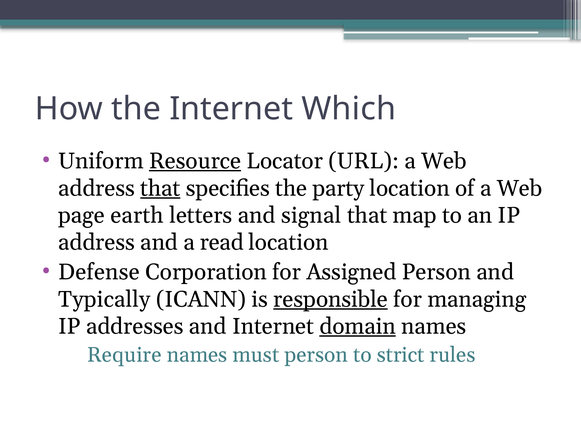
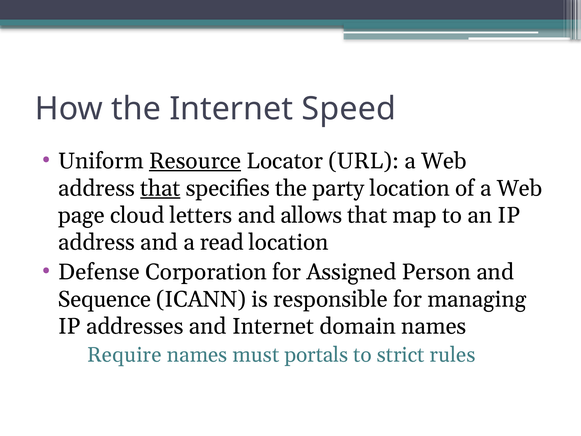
Which: Which -> Speed (349, 109)
earth: earth -> cloud (137, 215)
signal: signal -> allows (311, 215)
Typically: Typically -> Sequence (104, 299)
responsible underline: present -> none (331, 299)
domain underline: present -> none (358, 326)
must person: person -> portals (316, 355)
